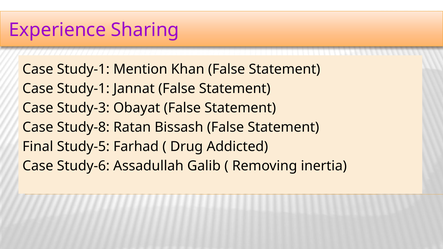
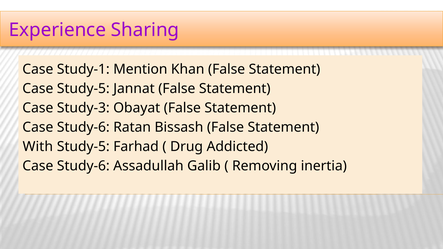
Study-1: Study-1 -> Study-5 (83, 89)
Study-8: Study-8 -> Study-6 (83, 127)
Final: Final -> With (38, 147)
